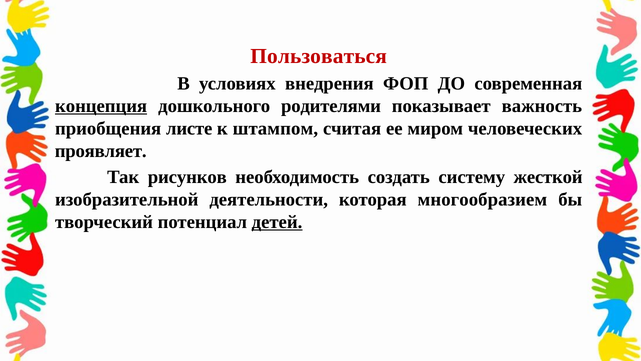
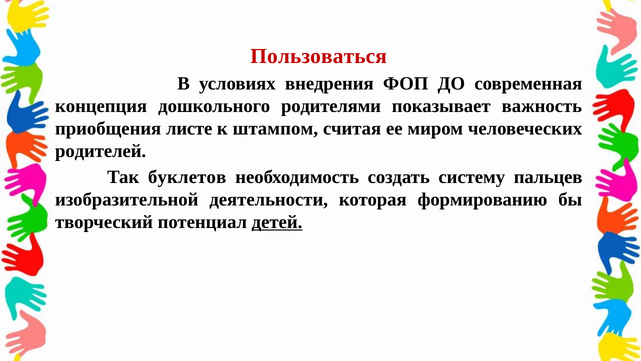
концепция underline: present -> none (101, 106)
проявляет: проявляет -> родителей (101, 151)
рисунков: рисунков -> буклетов (187, 177)
жесткой: жесткой -> пальцев (548, 177)
многообразием: многообразием -> формированию (483, 199)
